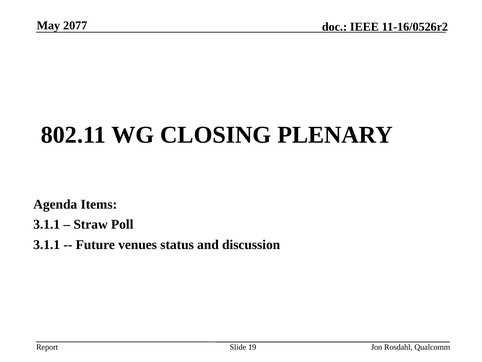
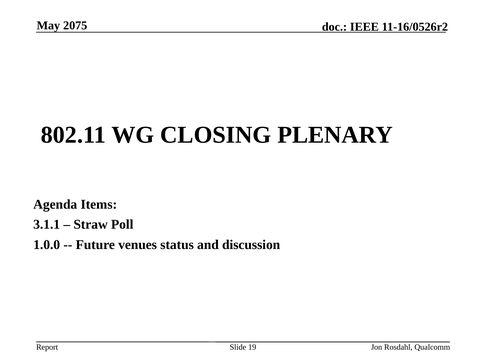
2077: 2077 -> 2075 (75, 26)
3.1.1: 3.1.1 -> 1.0.0 (47, 244)
